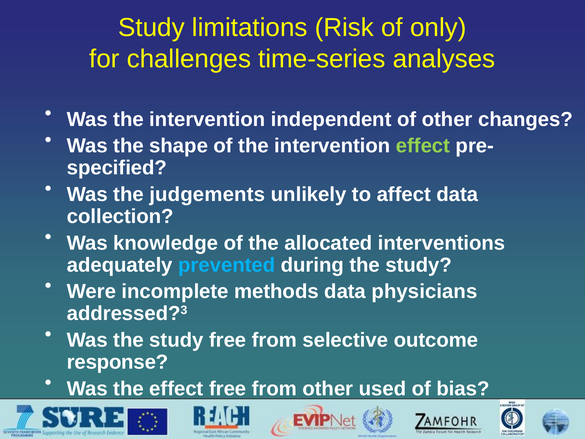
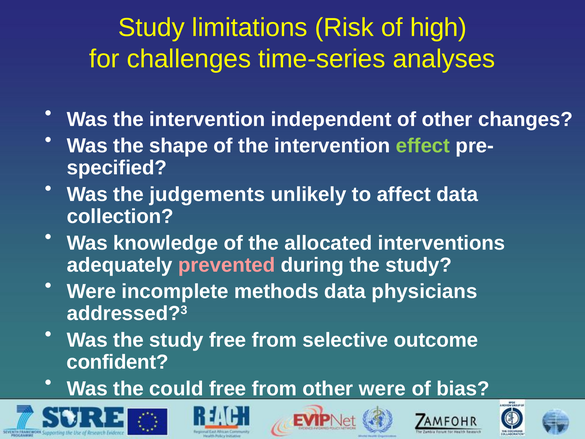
only: only -> high (438, 28)
prevented colour: light blue -> pink (227, 265)
response: response -> confident (118, 362)
the effect: effect -> could (176, 388)
other used: used -> were (382, 388)
